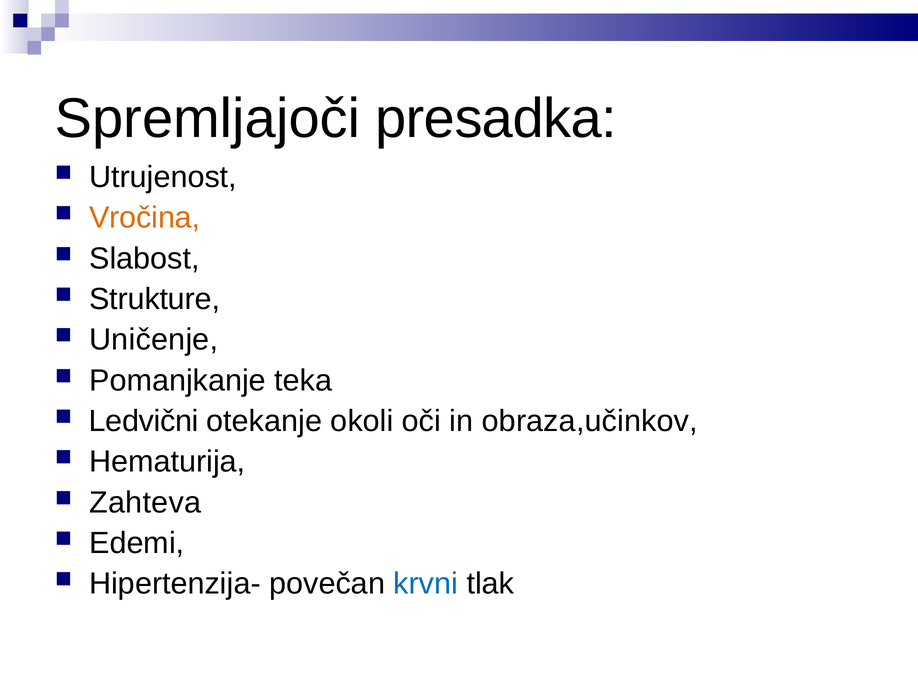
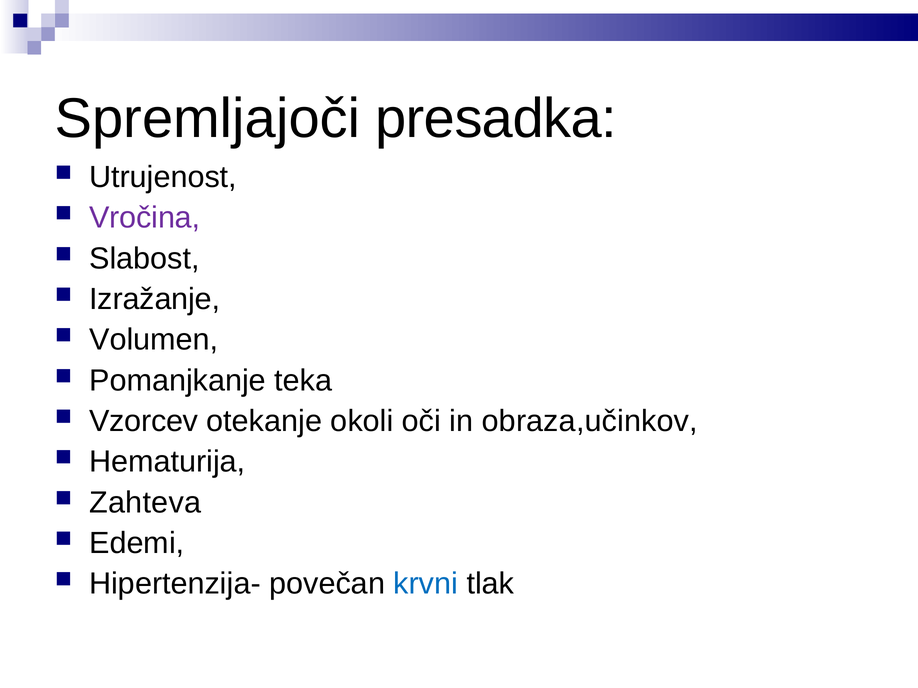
Vročina colour: orange -> purple (145, 218)
Strukture: Strukture -> Izražanje (155, 299)
Uničenje: Uničenje -> Volumen (154, 340)
Ledvični: Ledvični -> Vzorcev (144, 421)
